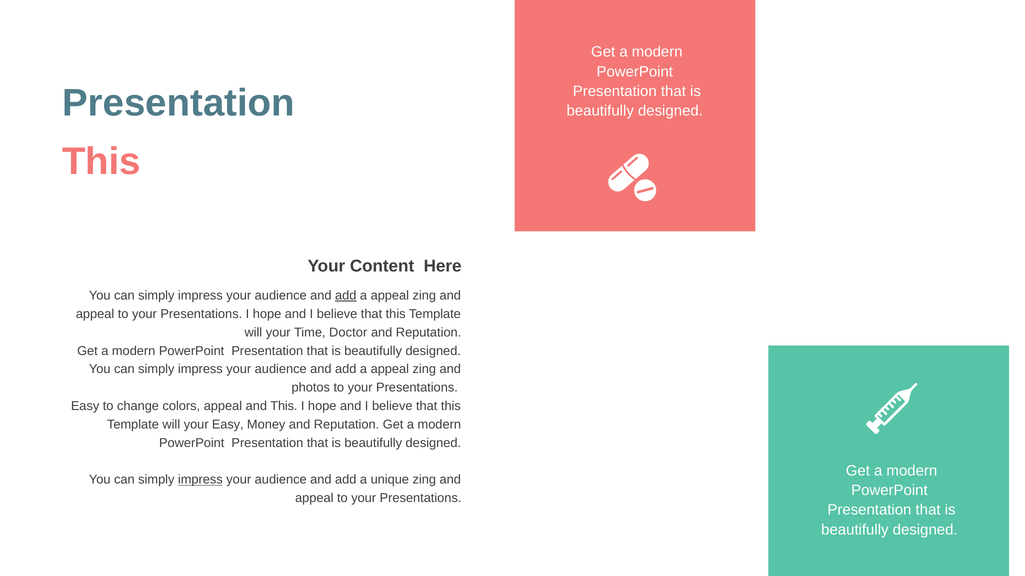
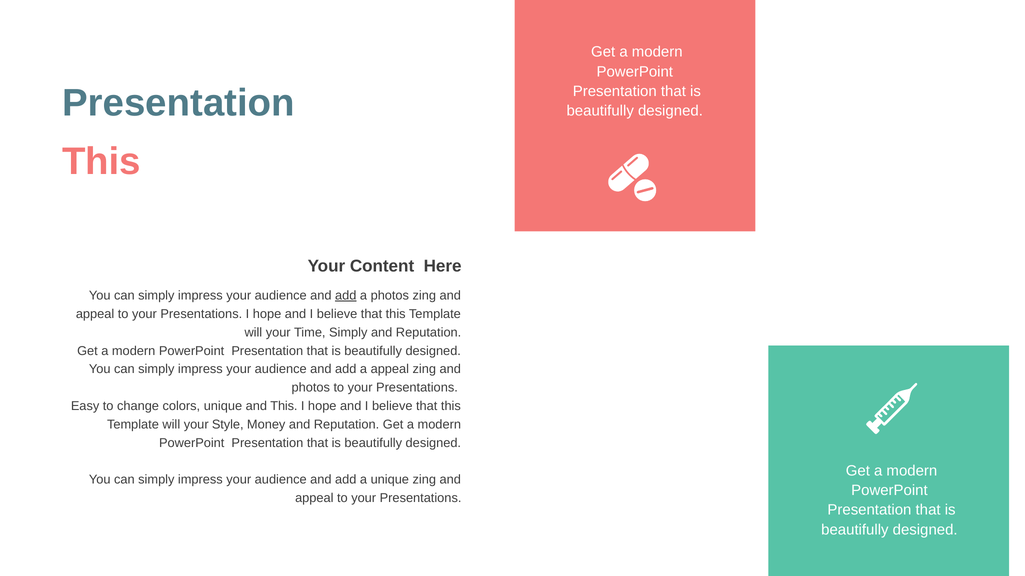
appeal: appeal -> photos (390, 296)
Time Doctor: Doctor -> Simply (348, 333)
colors appeal: appeal -> unique (223, 406)
your Easy: Easy -> Style (228, 425)
impress underline: present -> none (200, 480)
